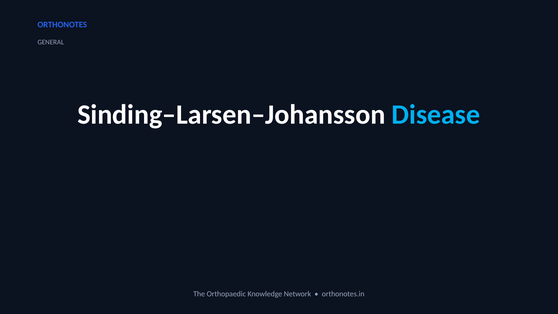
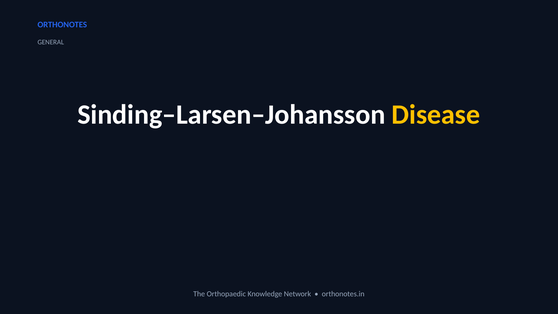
Disease colour: light blue -> yellow (436, 114)
